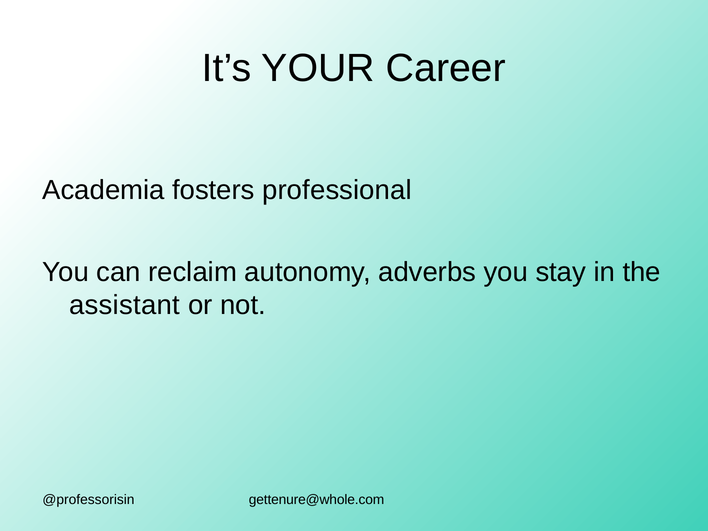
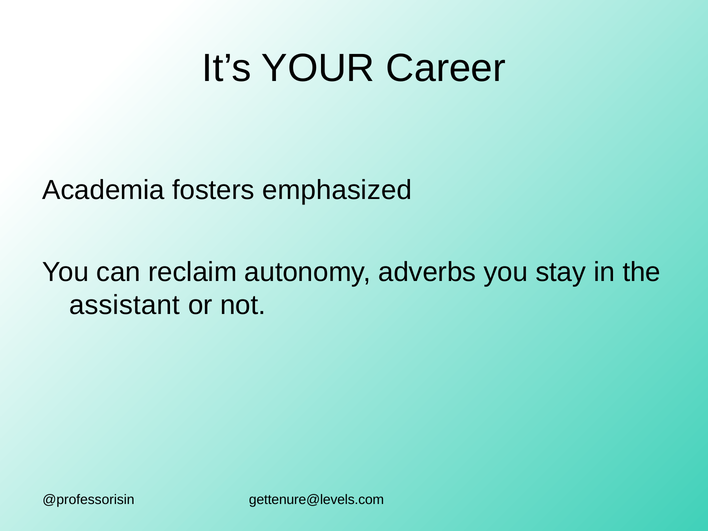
professional: professional -> emphasized (337, 190)
gettenure@whole.com: gettenure@whole.com -> gettenure@levels.com (317, 500)
